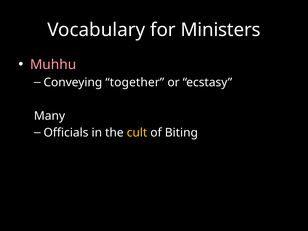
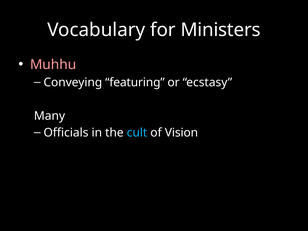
together: together -> featuring (135, 82)
cult colour: yellow -> light blue (137, 133)
Biting: Biting -> Vision (181, 133)
